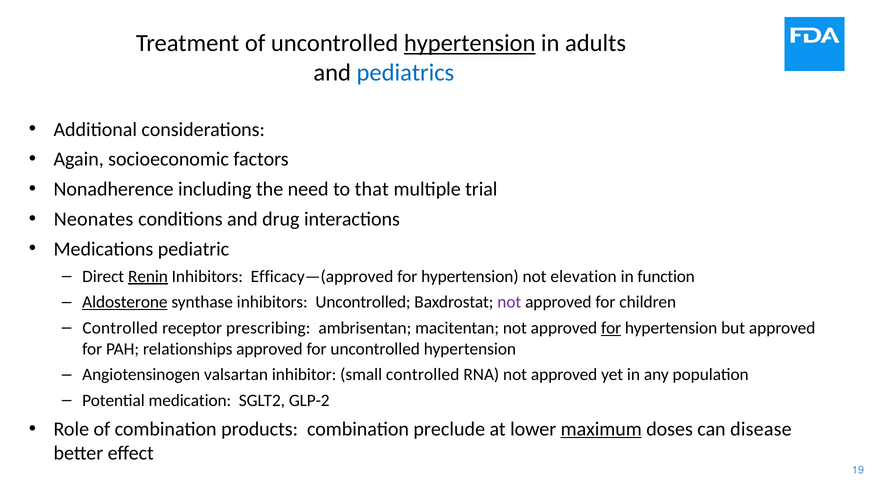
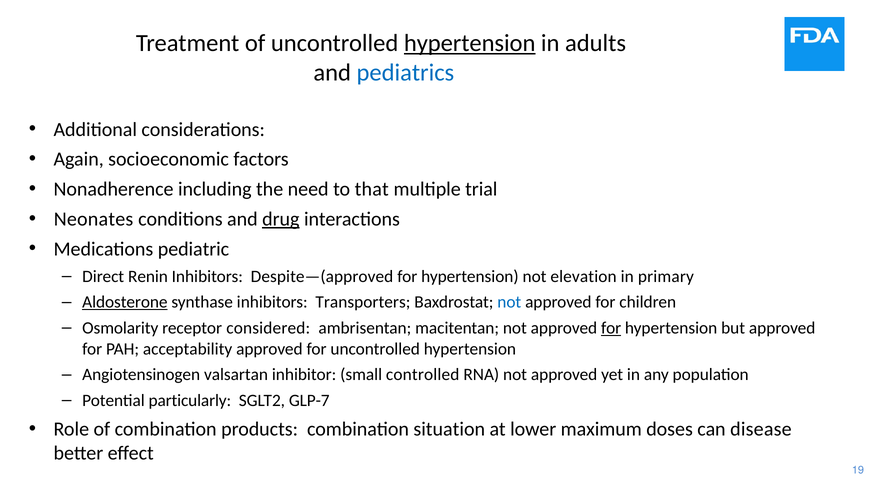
drug underline: none -> present (281, 219)
Renin underline: present -> none (148, 276)
Efficacy—(approved: Efficacy—(approved -> Despite—(approved (322, 276)
function: function -> primary (666, 276)
inhibitors Uncontrolled: Uncontrolled -> Transporters (363, 302)
not colour: purple -> blue (509, 302)
Controlled: Controlled -> Osmolarity (120, 328)
prescribing: prescribing -> considered (268, 328)
relationships: relationships -> acceptability (188, 349)
medication: medication -> particularly (190, 400)
GLP-2: GLP-2 -> GLP-7 (309, 400)
preclude: preclude -> situation (449, 429)
maximum underline: present -> none (601, 429)
